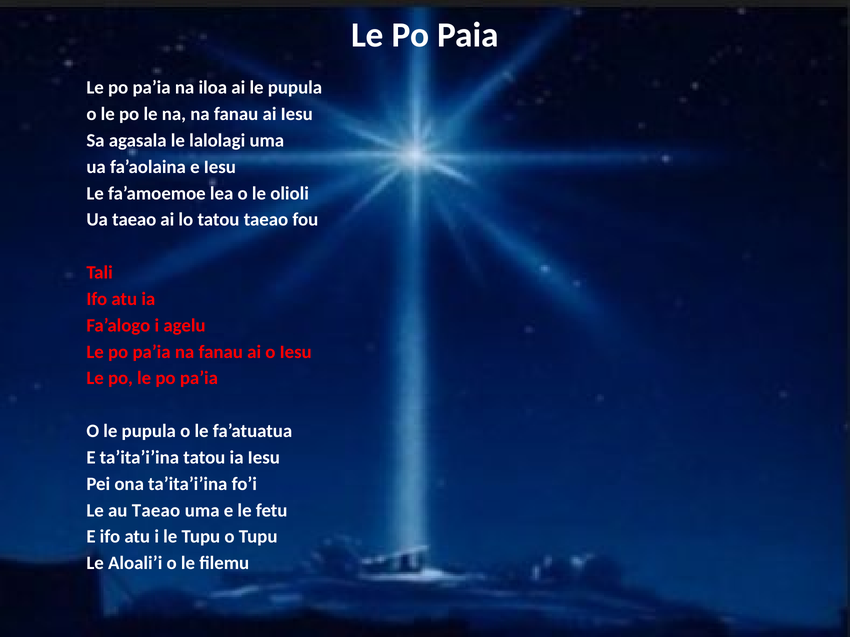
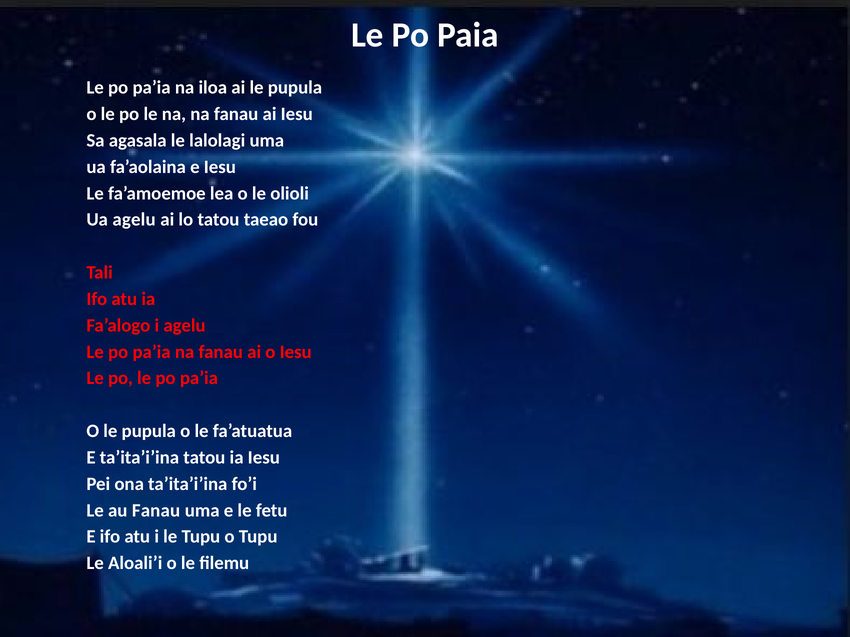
Ua taeao: taeao -> agelu (134, 220)
au Taeao: Taeao -> Fanau (156, 511)
